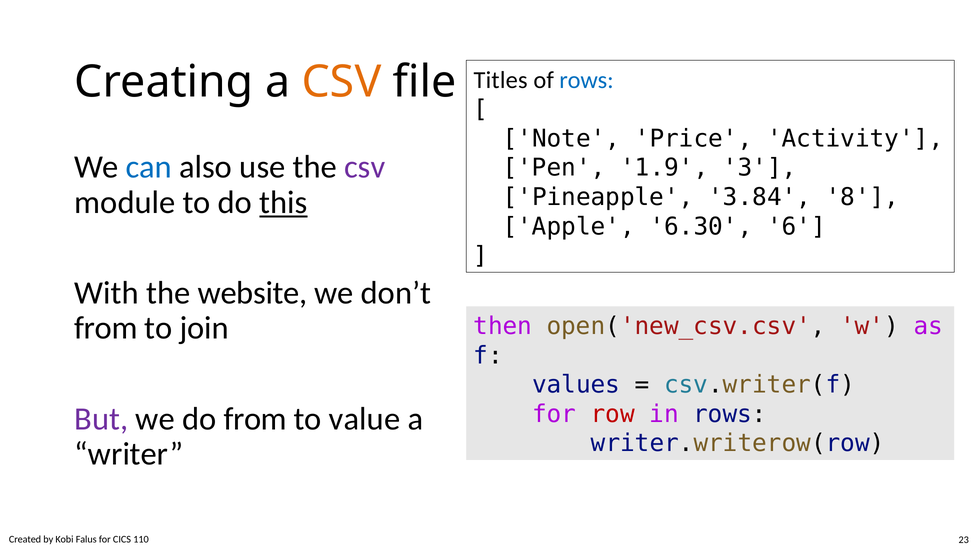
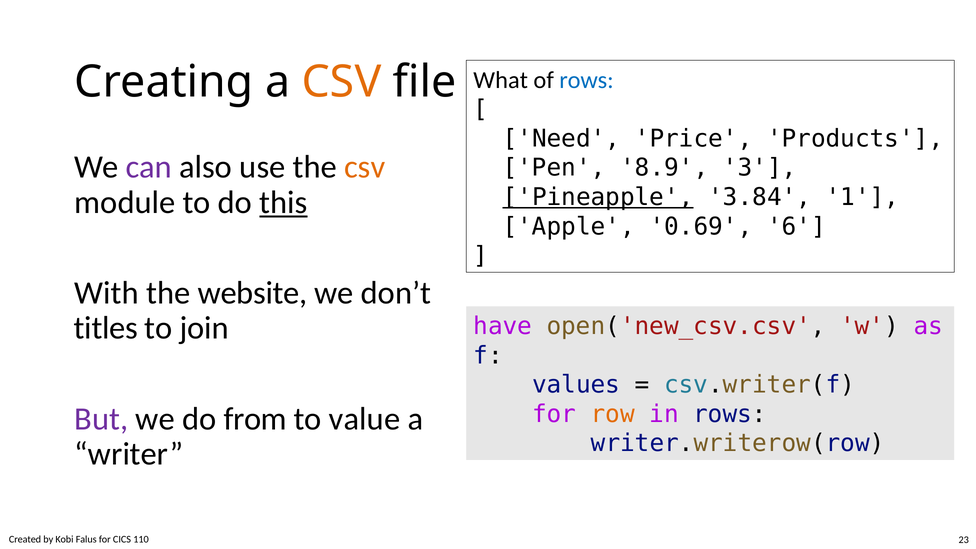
Titles: Titles -> What (501, 80)
Note: Note -> Need (561, 139)
Activity: Activity -> Products (855, 139)
can colour: blue -> purple (149, 167)
csv colour: purple -> orange (365, 167)
1.9: 1.9 -> 8.9 (664, 168)
Pineapple underline: none -> present (598, 197)
8: 8 -> 1 (862, 197)
6.30: 6.30 -> 0.69 (701, 226)
from: from -> titles (106, 328)
then: then -> have (503, 326)
row colour: red -> orange (613, 414)
